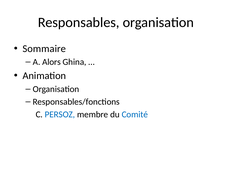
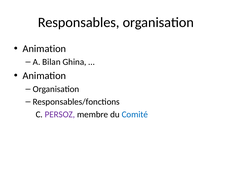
Sommaire: Sommaire -> Animation (44, 49)
Alors: Alors -> Bilan (51, 62)
PERSOZ colour: blue -> purple (60, 114)
